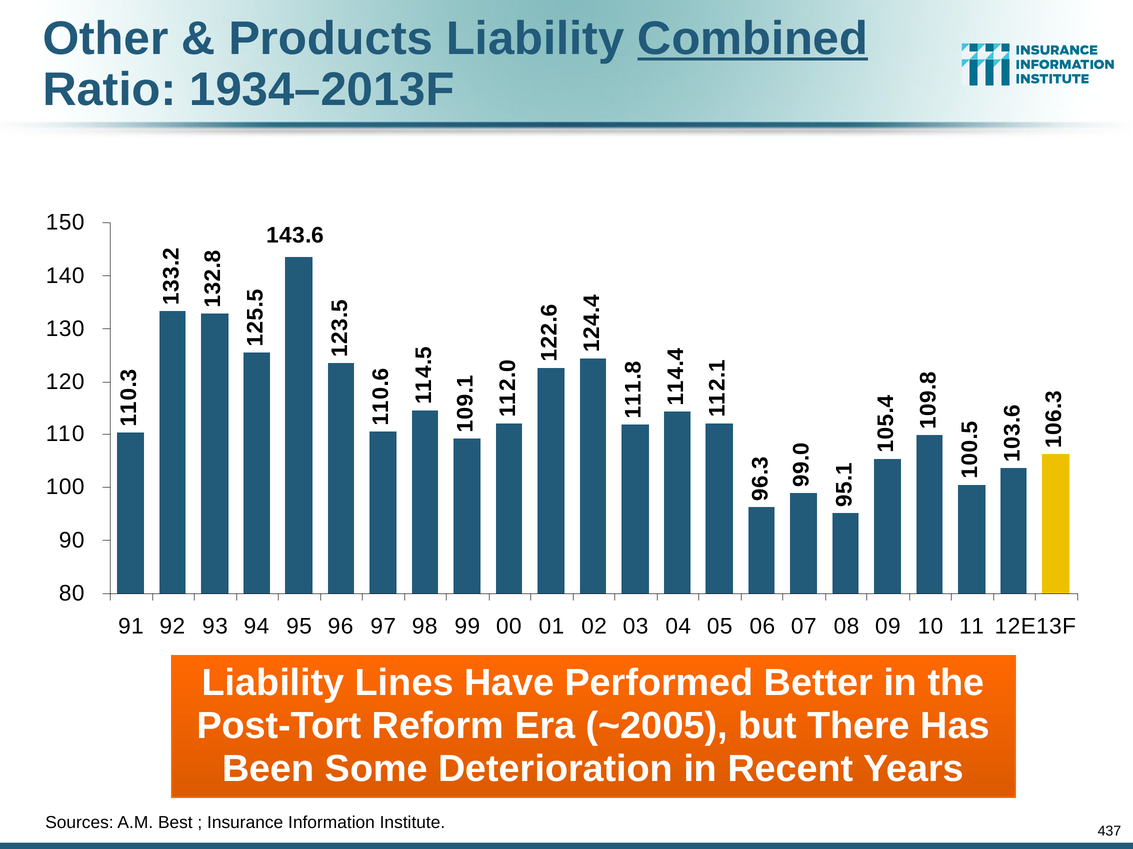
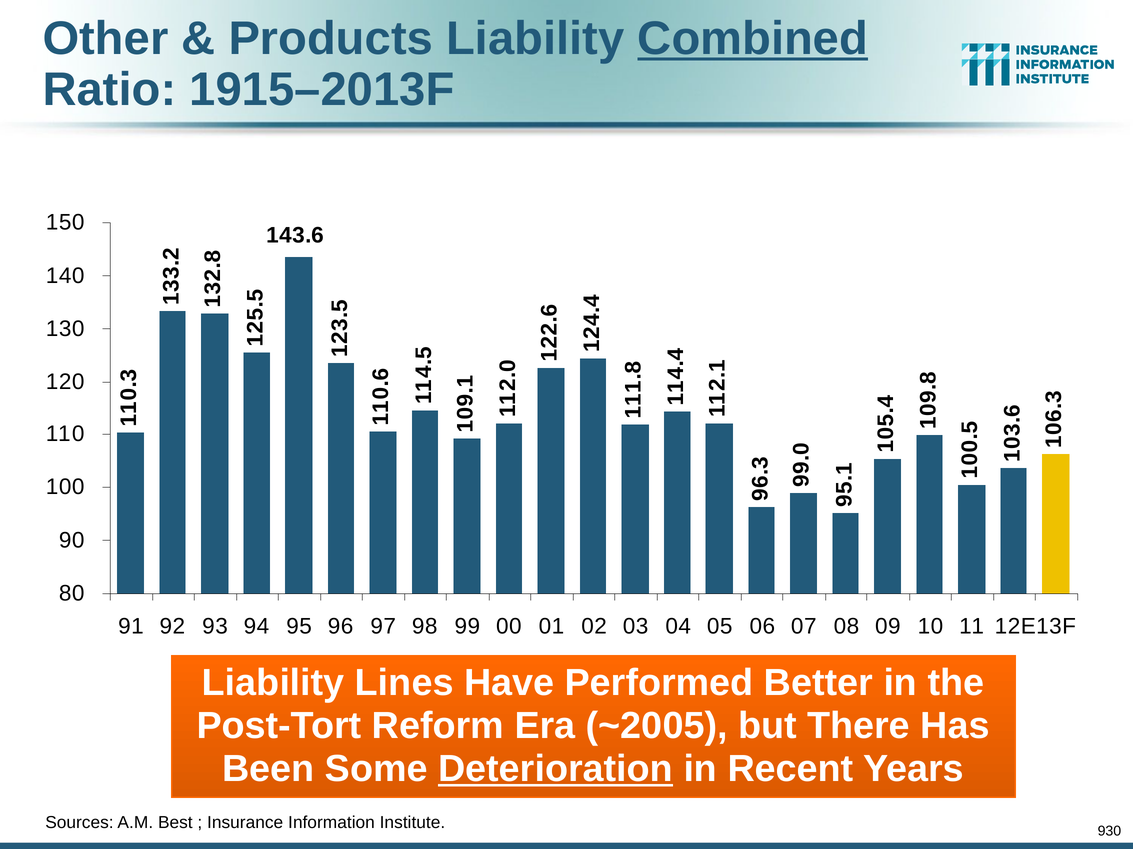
1934–2013F: 1934–2013F -> 1915–2013F (322, 90)
Deterioration underline: none -> present (556, 770)
437: 437 -> 930 (1109, 832)
